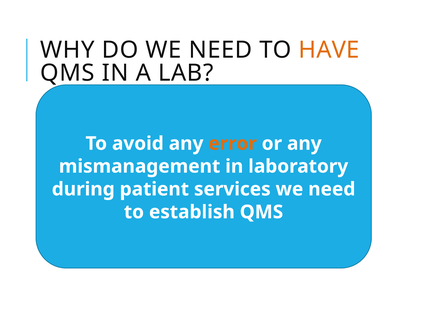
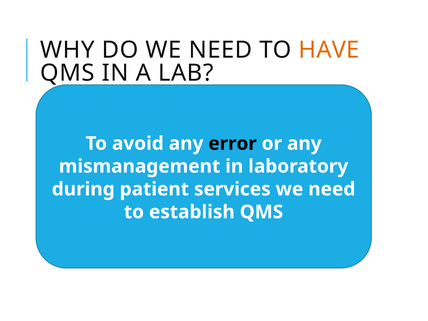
error colour: orange -> black (233, 144)
